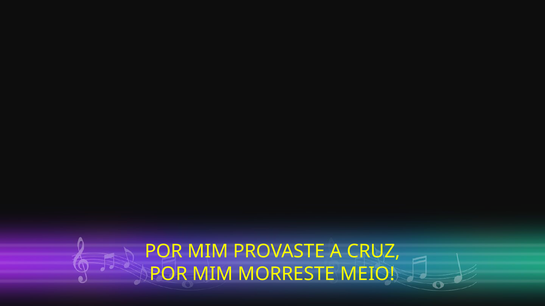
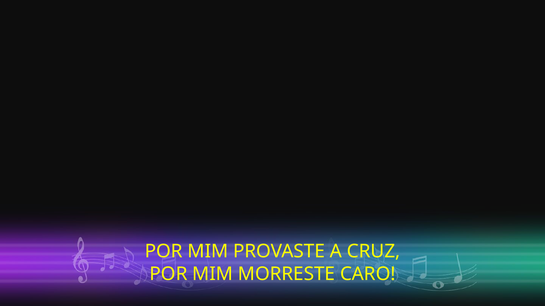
MEIO: MEIO -> CARO (368, 275)
